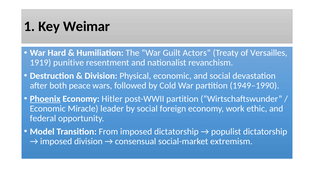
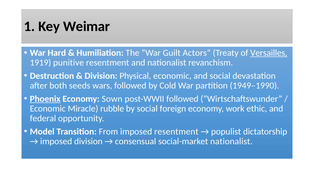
Versailles underline: none -> present (269, 53)
peace: peace -> seeds (80, 86)
Hitler: Hitler -> Sown (112, 99)
post-WWII partition: partition -> followed (182, 99)
leader: leader -> rubble (112, 109)
imposed dictatorship: dictatorship -> resentment (176, 132)
social-market extremism: extremism -> nationalist (231, 142)
